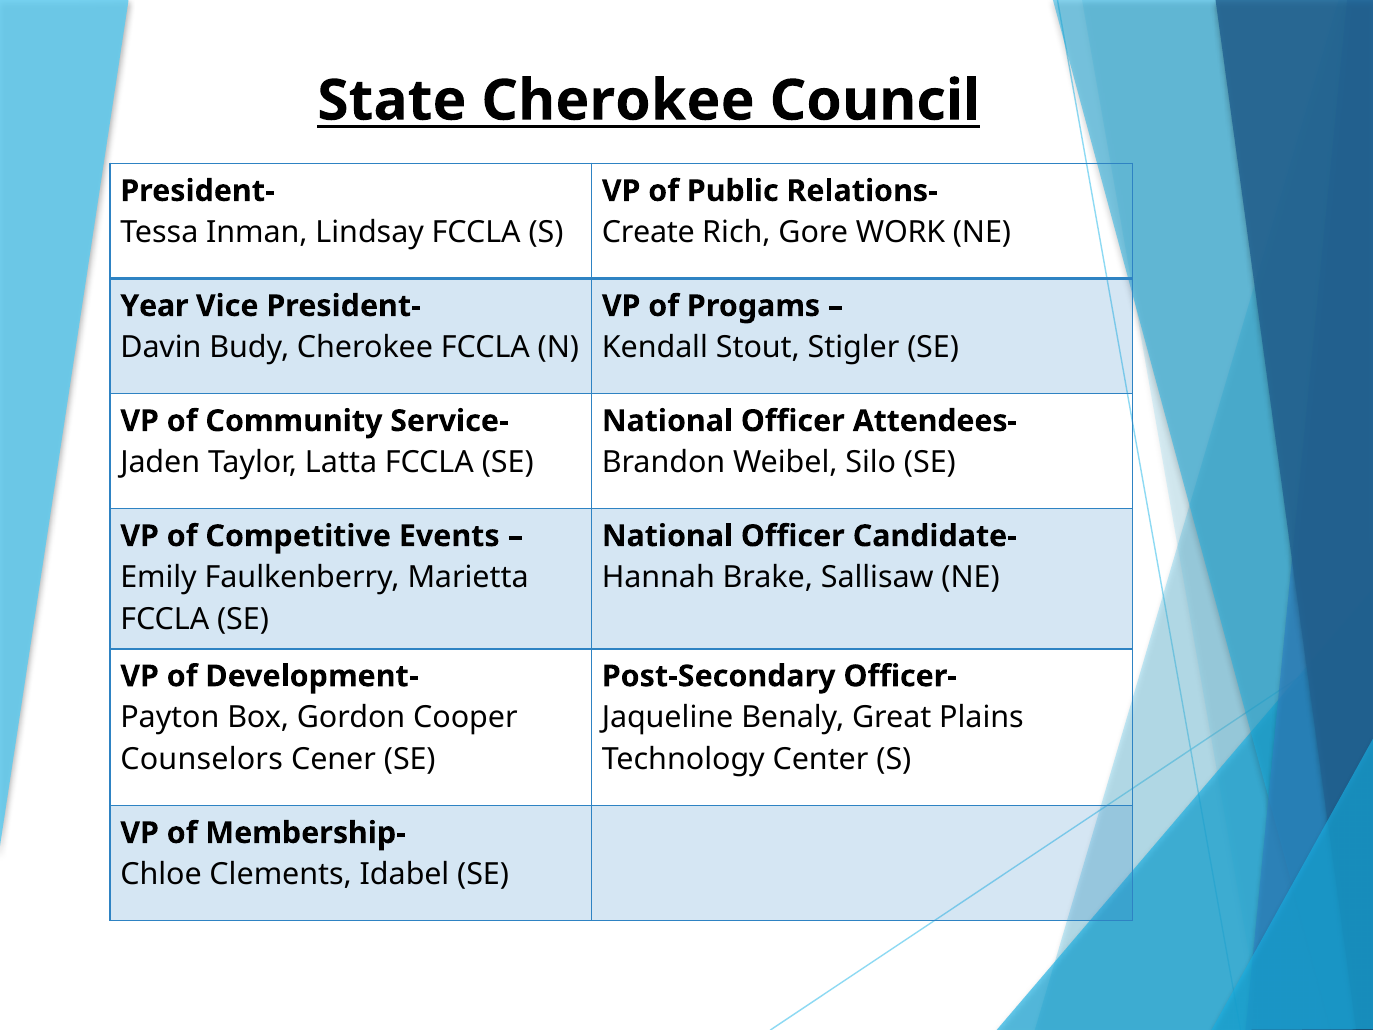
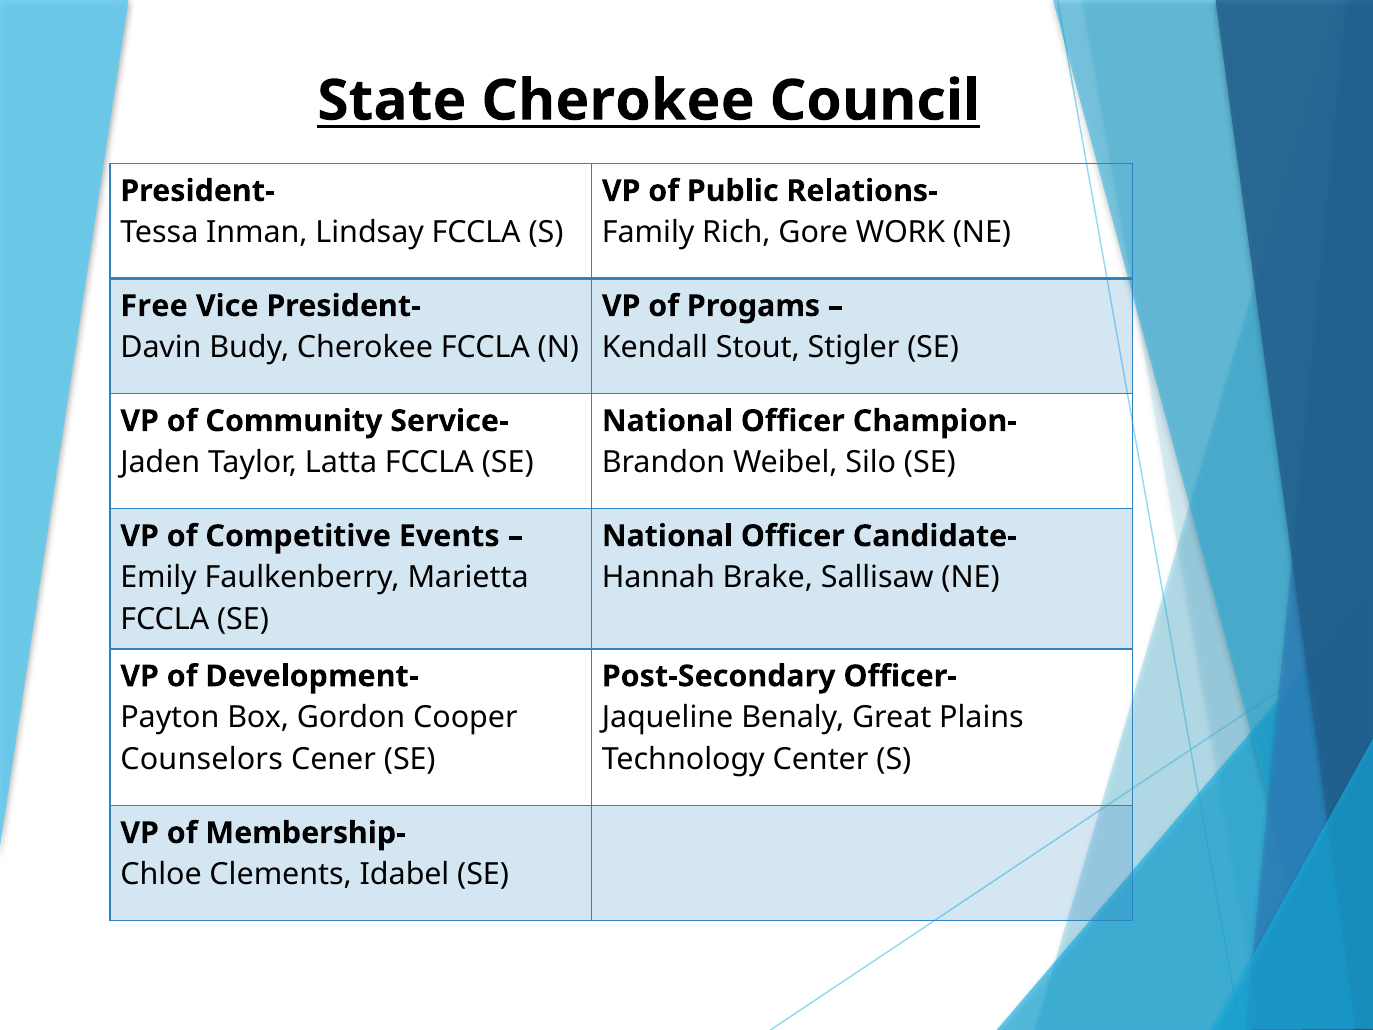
Create: Create -> Family (648, 232)
Year: Year -> Free (154, 306)
Attendees-: Attendees- -> Champion- (935, 421)
